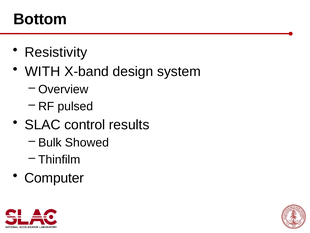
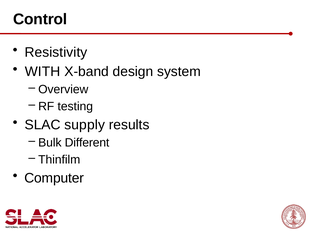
Bottom: Bottom -> Control (40, 19)
pulsed: pulsed -> testing (75, 106)
control: control -> supply (85, 124)
Showed: Showed -> Different (87, 142)
